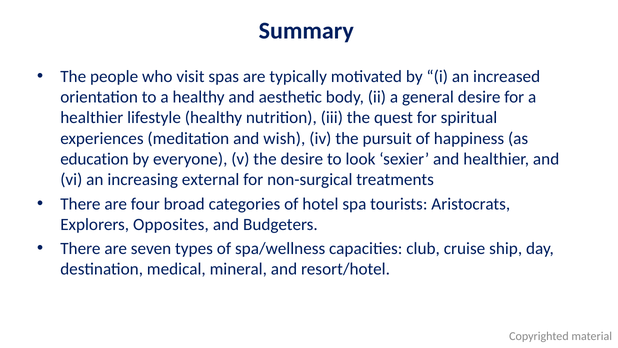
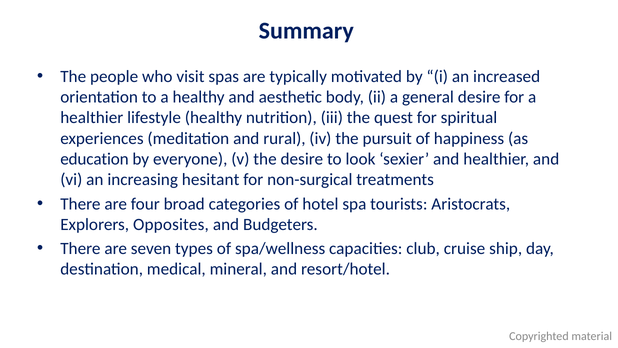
wish: wish -> rural (284, 138)
external: external -> hesitant (211, 180)
